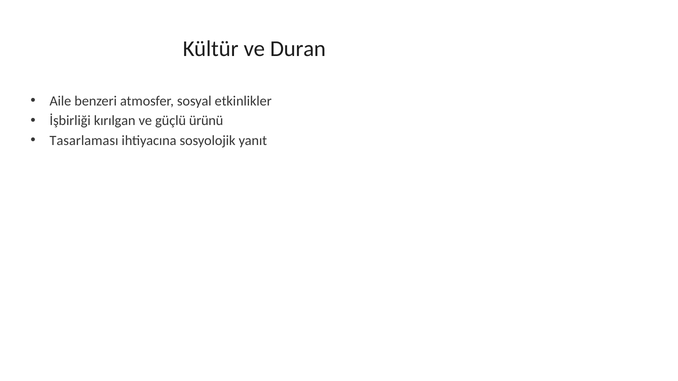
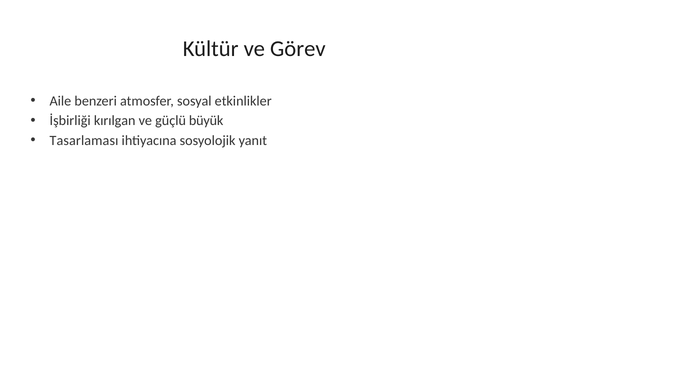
Duran: Duran -> Görev (298, 49)
ürünü: ürünü -> büyük (206, 121)
